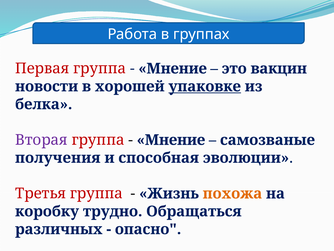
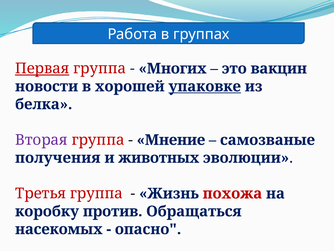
Первая underline: none -> present (42, 68)
Мнение: Мнение -> Многих (173, 68)
способная: способная -> животных (159, 158)
похожа colour: orange -> red (232, 193)
трудно: трудно -> против (113, 211)
различных: различных -> насекомых (59, 229)
